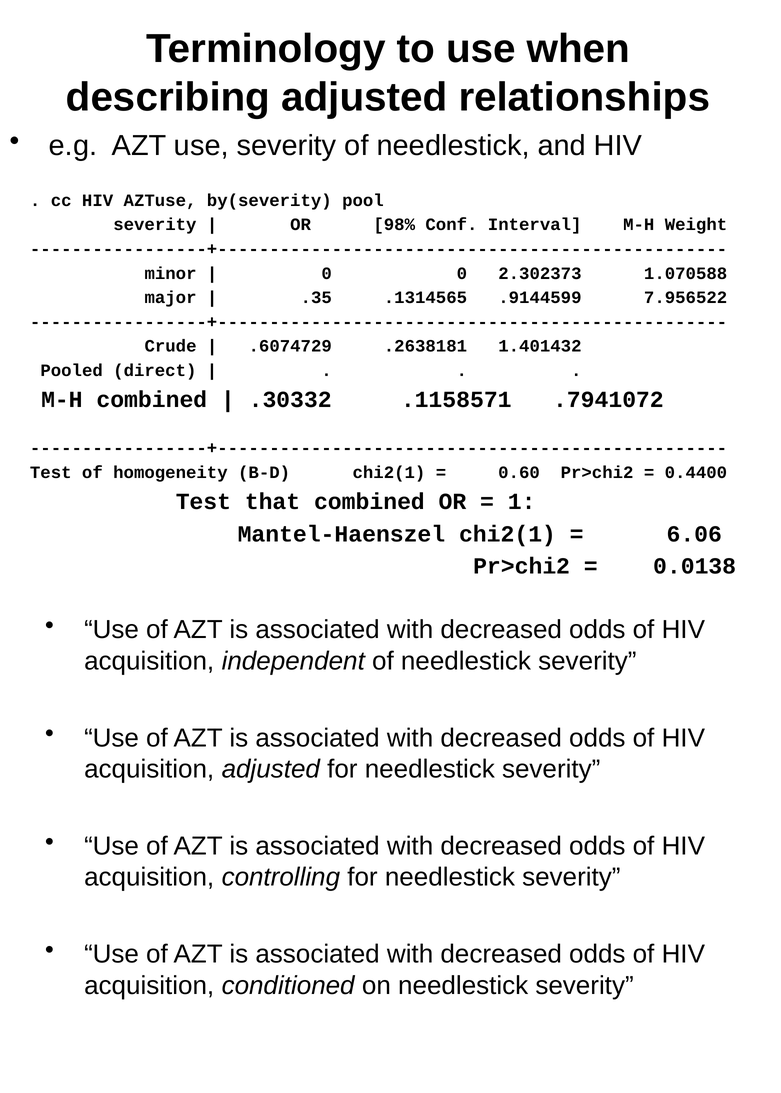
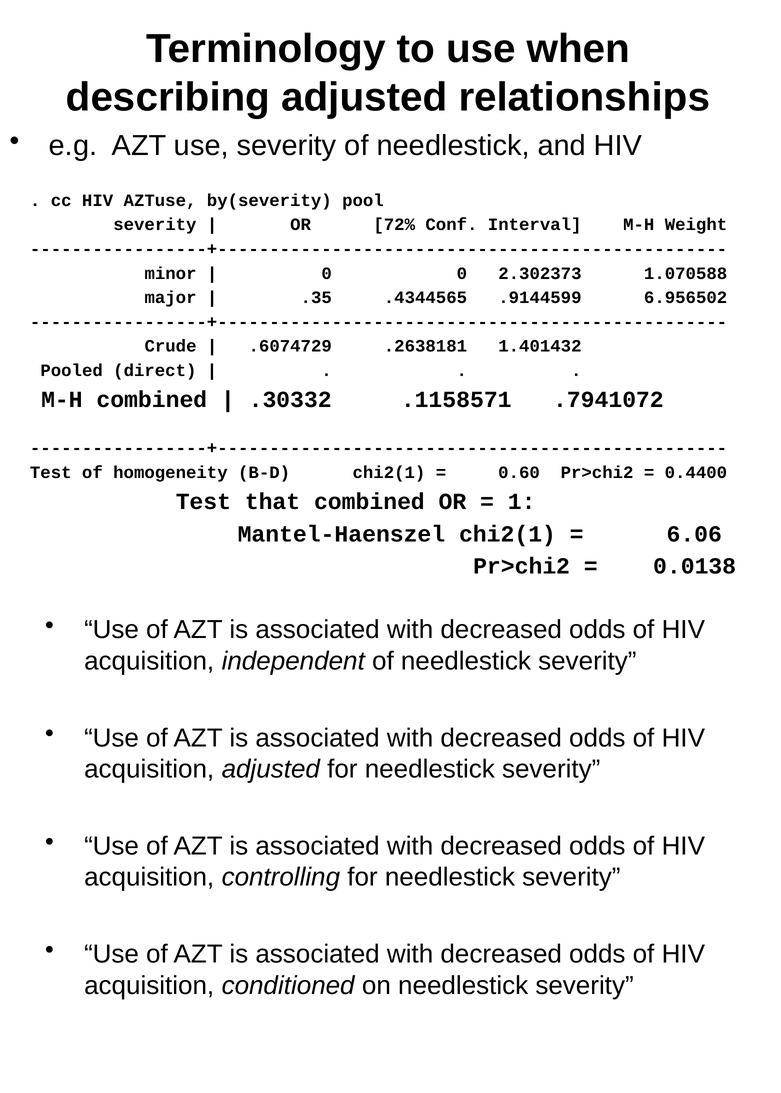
98%: 98% -> 72% (394, 225)
.1314565: .1314565 -> .4344565 (425, 298)
7.956522: 7.956522 -> 6.956502 (686, 298)
